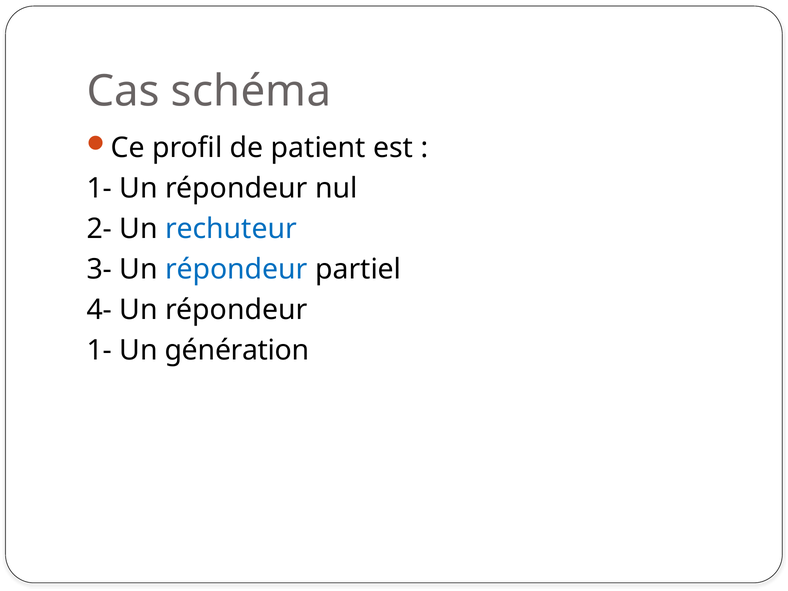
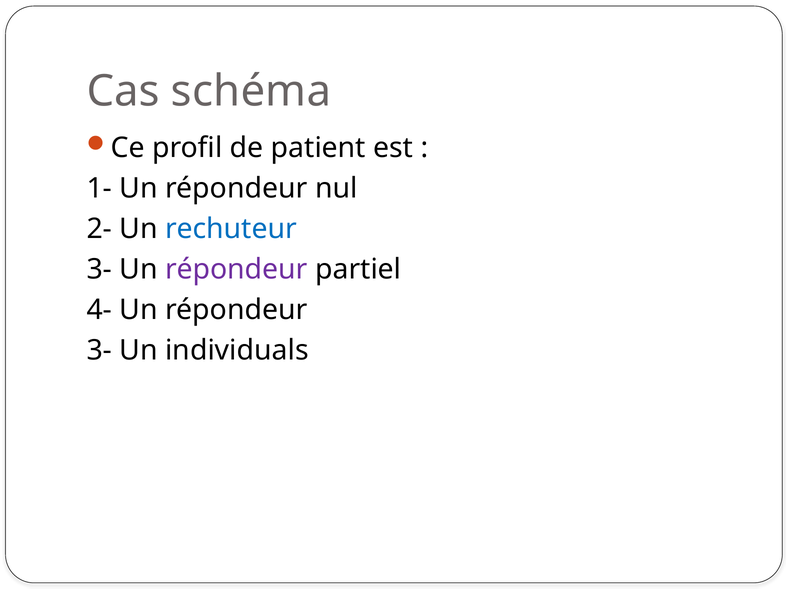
répondeur colour: blue -> purple (236, 269)
1-: 1- -> 3- (99, 350)
génération: génération -> individuals (237, 350)
